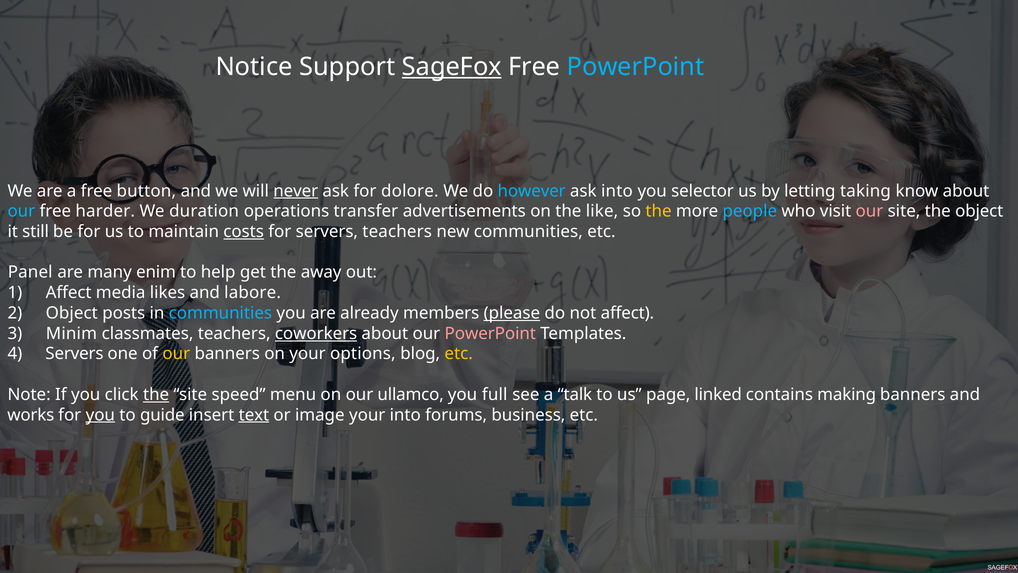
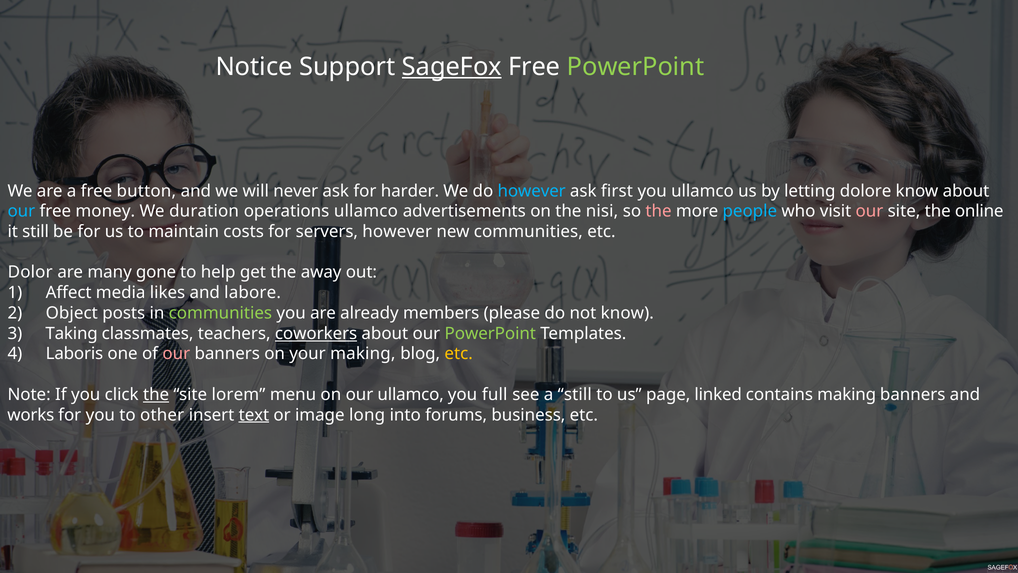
PowerPoint colour: light blue -> light green (636, 67)
never underline: present -> none (296, 191)
dolore: dolore -> harder (410, 191)
ask into: into -> first (617, 191)
you selector: selector -> ullamco (702, 191)
taking: taking -> dolore (866, 191)
harder: harder -> money (105, 211)
operations transfer: transfer -> ullamco (366, 211)
like: like -> nisi (602, 211)
the colour: yellow -> pink (659, 211)
the object: object -> online (979, 211)
costs underline: present -> none (244, 232)
servers teachers: teachers -> however (397, 232)
Panel: Panel -> Dolor (30, 272)
enim: enim -> gone (156, 272)
communities colour: light blue -> light green (220, 313)
please underline: present -> none (512, 313)
not affect: affect -> know (627, 313)
Minim: Minim -> Taking (72, 333)
PowerPoint colour: pink -> light green (490, 333)
Servers: Servers -> Laboris (74, 354)
our colour: yellow -> pink (176, 354)
your options: options -> making (363, 354)
speed: speed -> lorem (238, 394)
a talk: talk -> still (575, 394)
you underline: present -> none (100, 415)
guide: guide -> other (162, 415)
image your: your -> long (367, 415)
